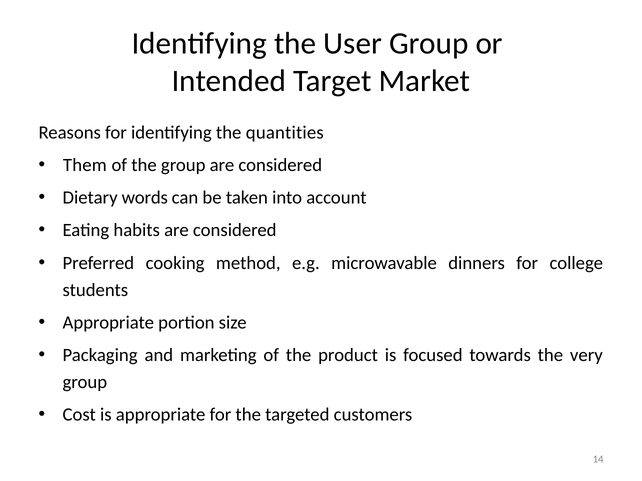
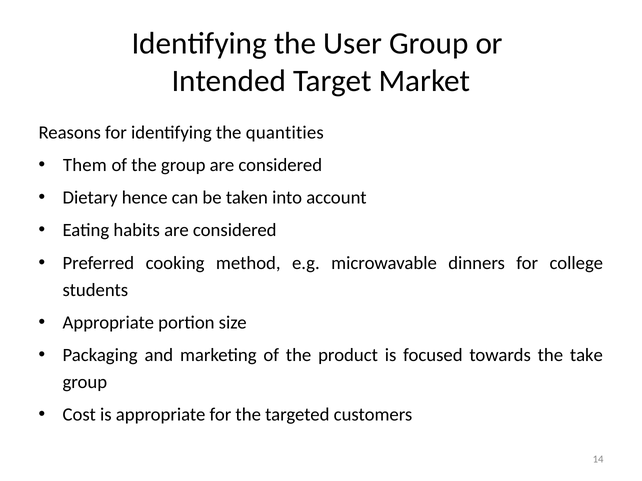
words: words -> hence (145, 198)
very: very -> take (586, 355)
